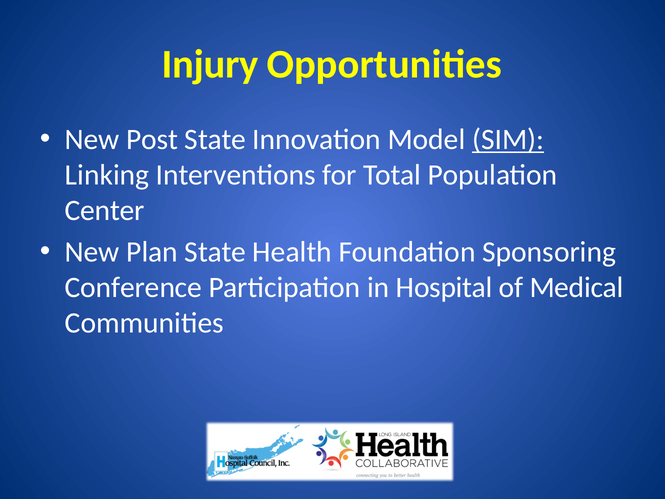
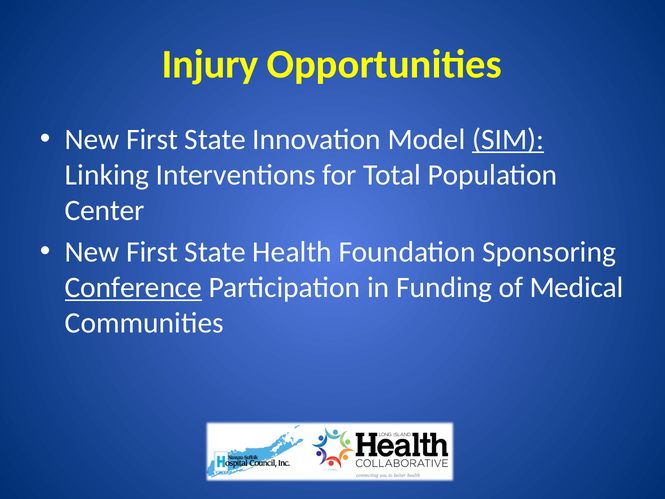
Post: Post -> First (152, 140)
Plan: Plan -> First (152, 252)
Conference underline: none -> present (133, 287)
Hospital: Hospital -> Funding (444, 287)
